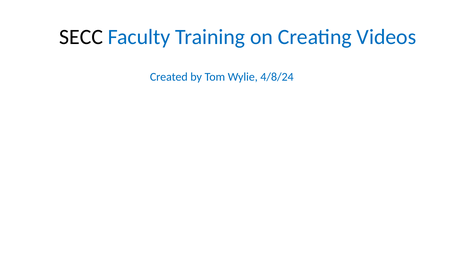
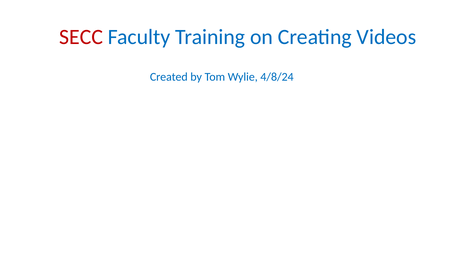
SECC colour: black -> red (81, 37)
